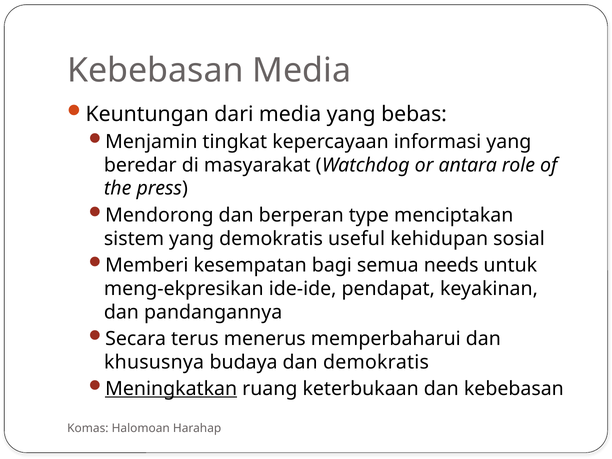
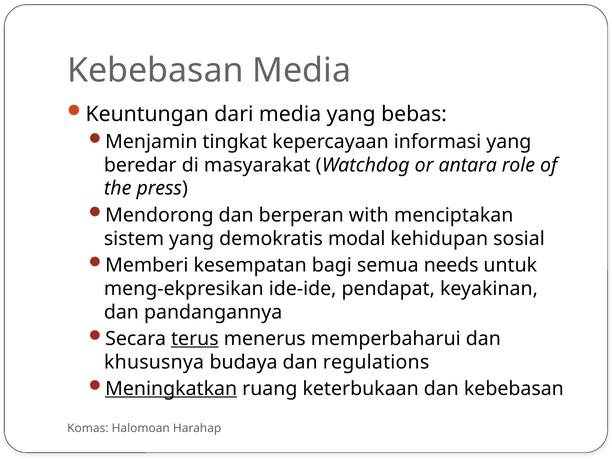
type: type -> with (369, 215)
useful: useful -> modal (357, 239)
terus underline: none -> present (195, 339)
dan demokratis: demokratis -> regulations (376, 362)
